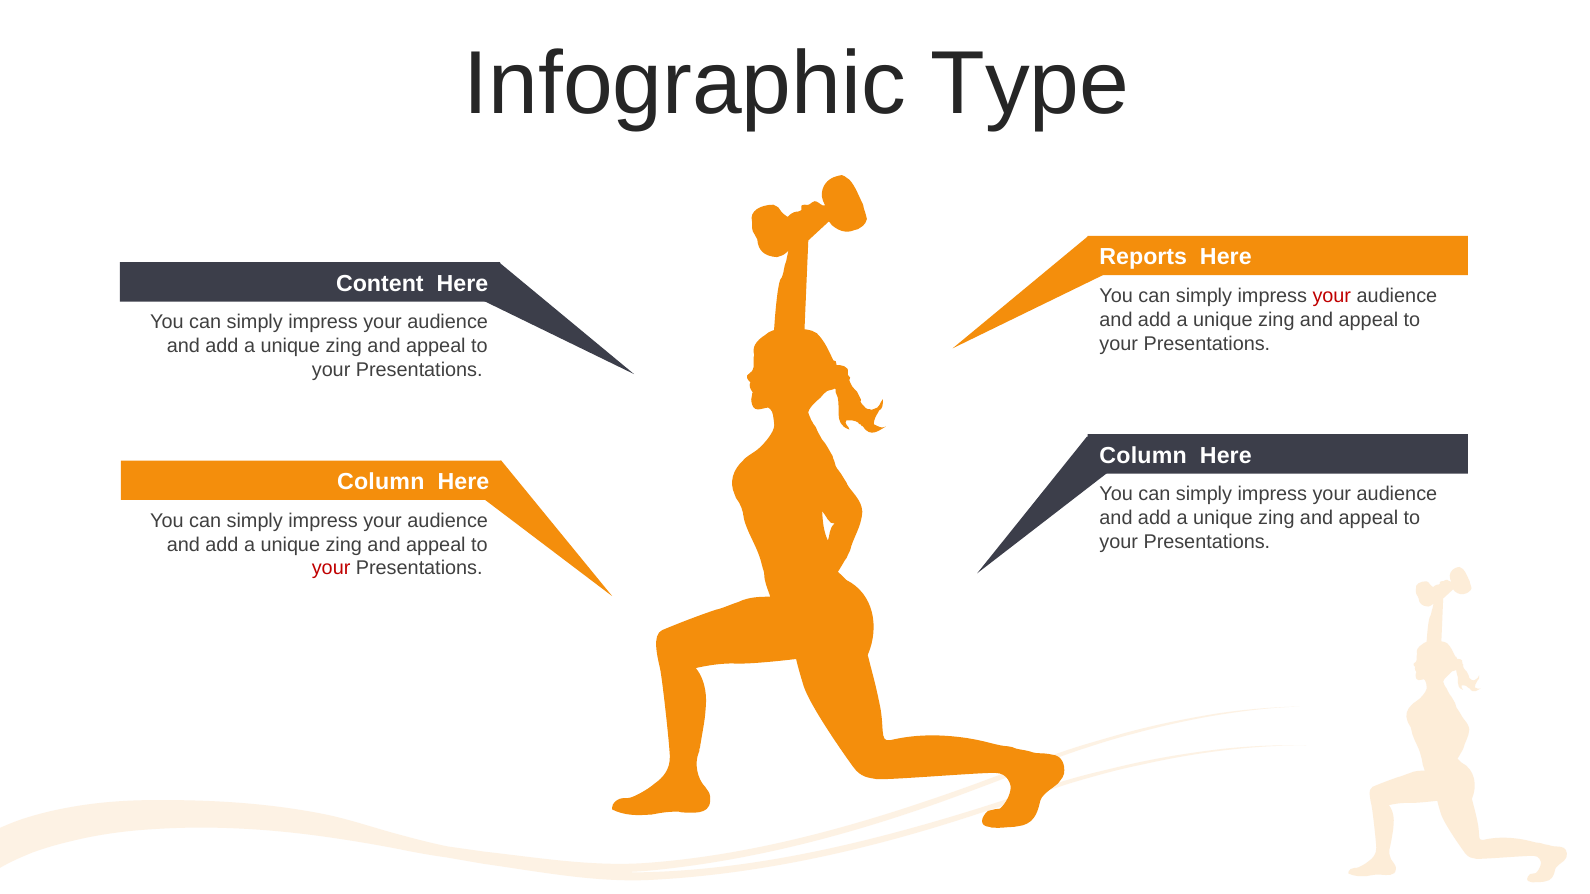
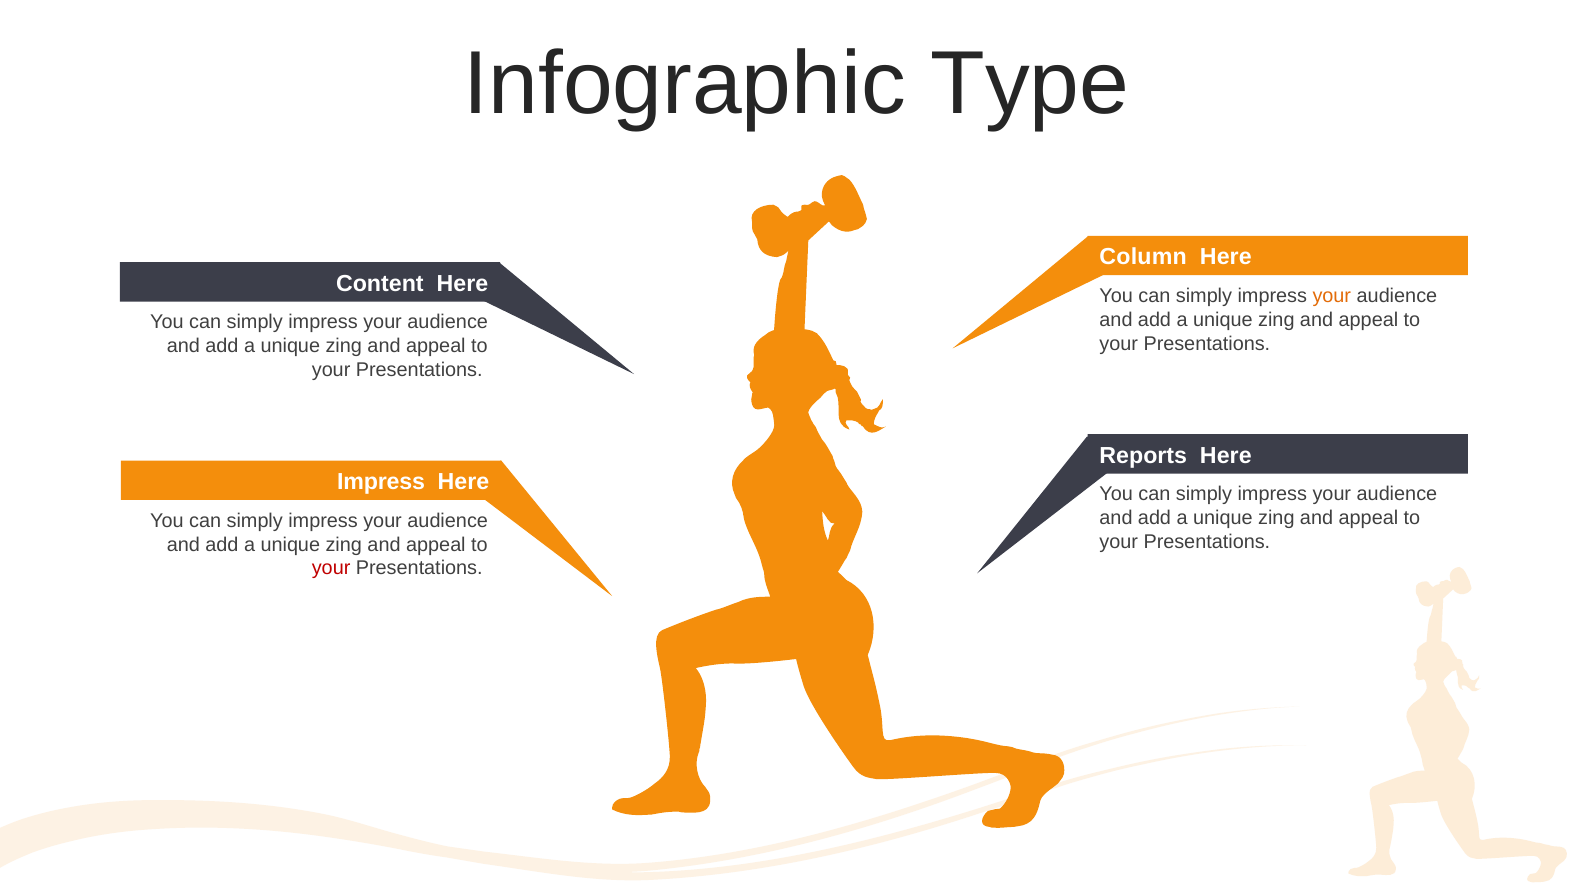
Reports: Reports -> Column (1143, 257)
your colour: red -> orange (1332, 296)
Column: Column -> Reports (1143, 456)
Column: Column -> Impress (381, 482)
